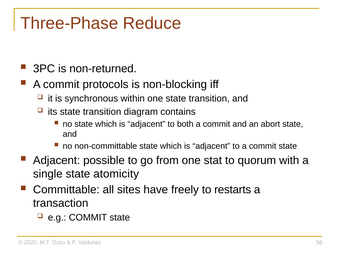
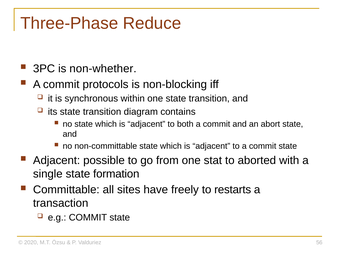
non-returned: non-returned -> non-whether (103, 69)
quorum: quorum -> aborted (257, 160)
atomicity: atomicity -> formation (116, 174)
